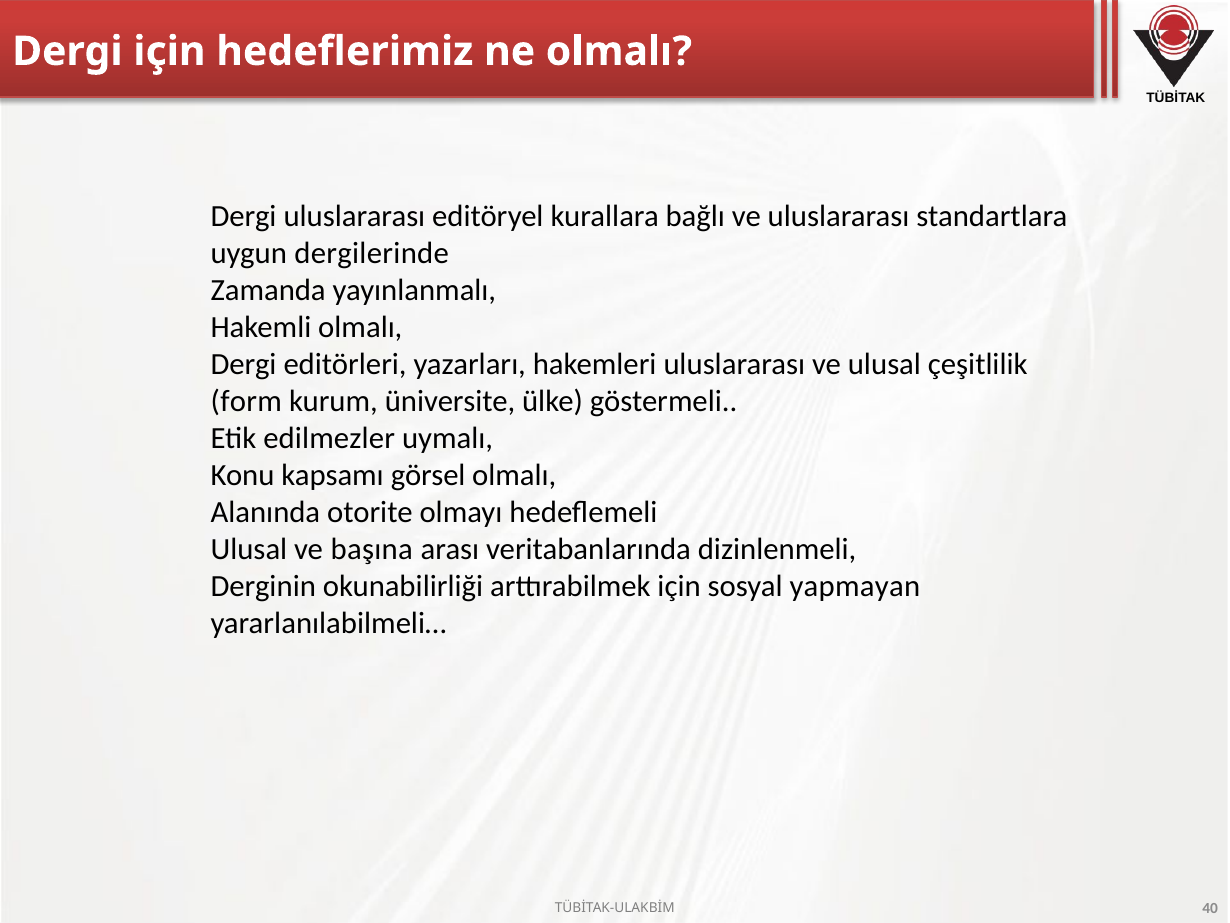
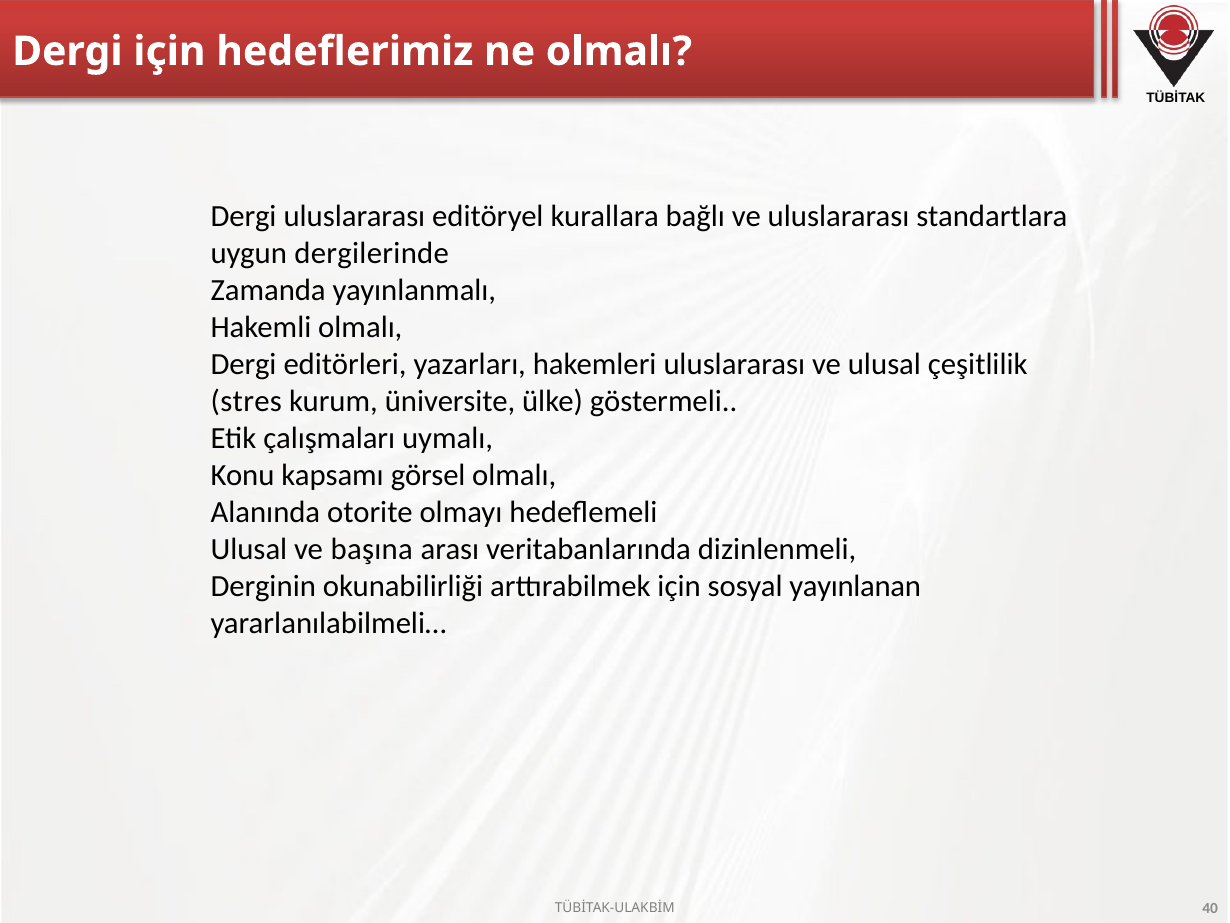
form: form -> stres (246, 401)
edilmezler: edilmezler -> çalışmaları (329, 438)
yapmayan: yapmayan -> yayınlanan (855, 586)
